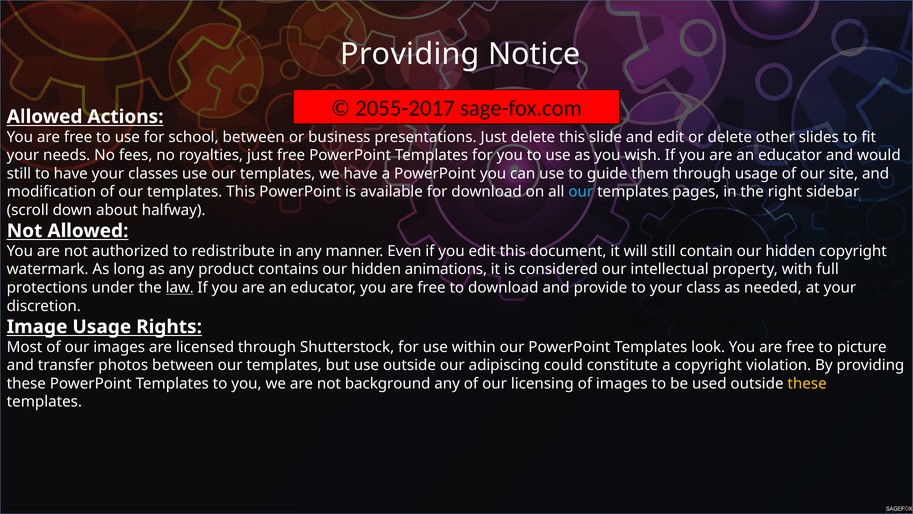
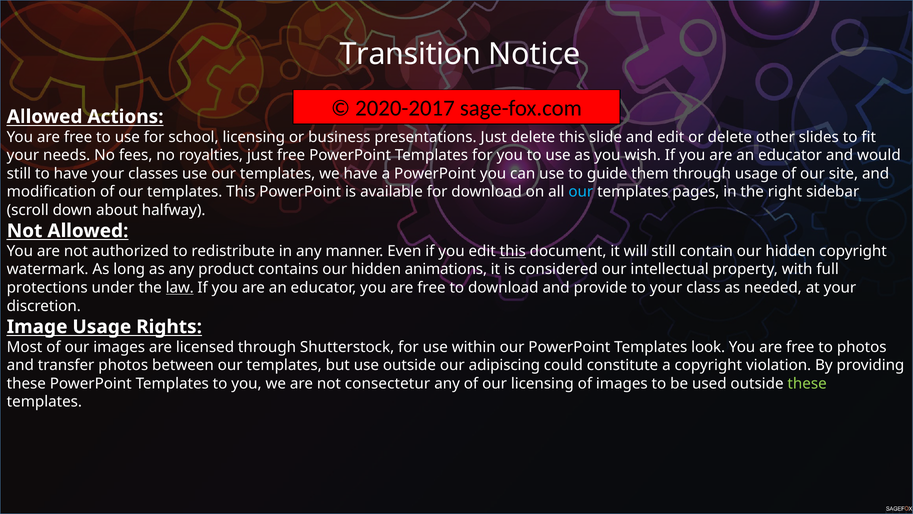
Providing: Providing -> Transition (410, 54)
2055-2017: 2055-2017 -> 2020-2017 (405, 108)
school between: between -> licensing (254, 137)
this underline: none -> present (513, 251)
to picture: picture -> photos (862, 347)
background: background -> consectetur (388, 383)
these colour: yellow -> light green (807, 383)
